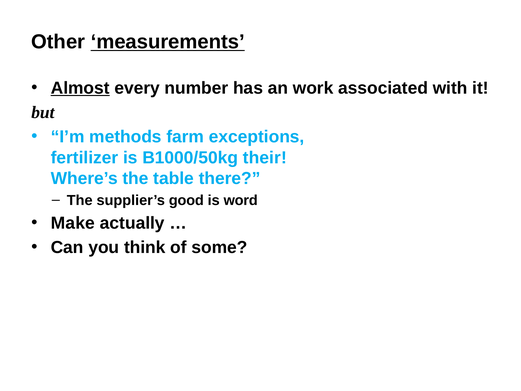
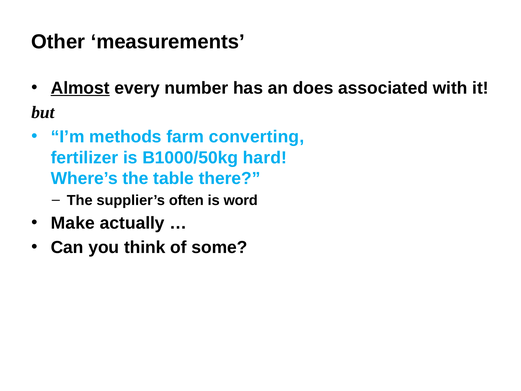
measurements underline: present -> none (168, 42)
work: work -> does (313, 88)
exceptions: exceptions -> converting (257, 137)
their: their -> hard (265, 157)
good: good -> often (186, 200)
